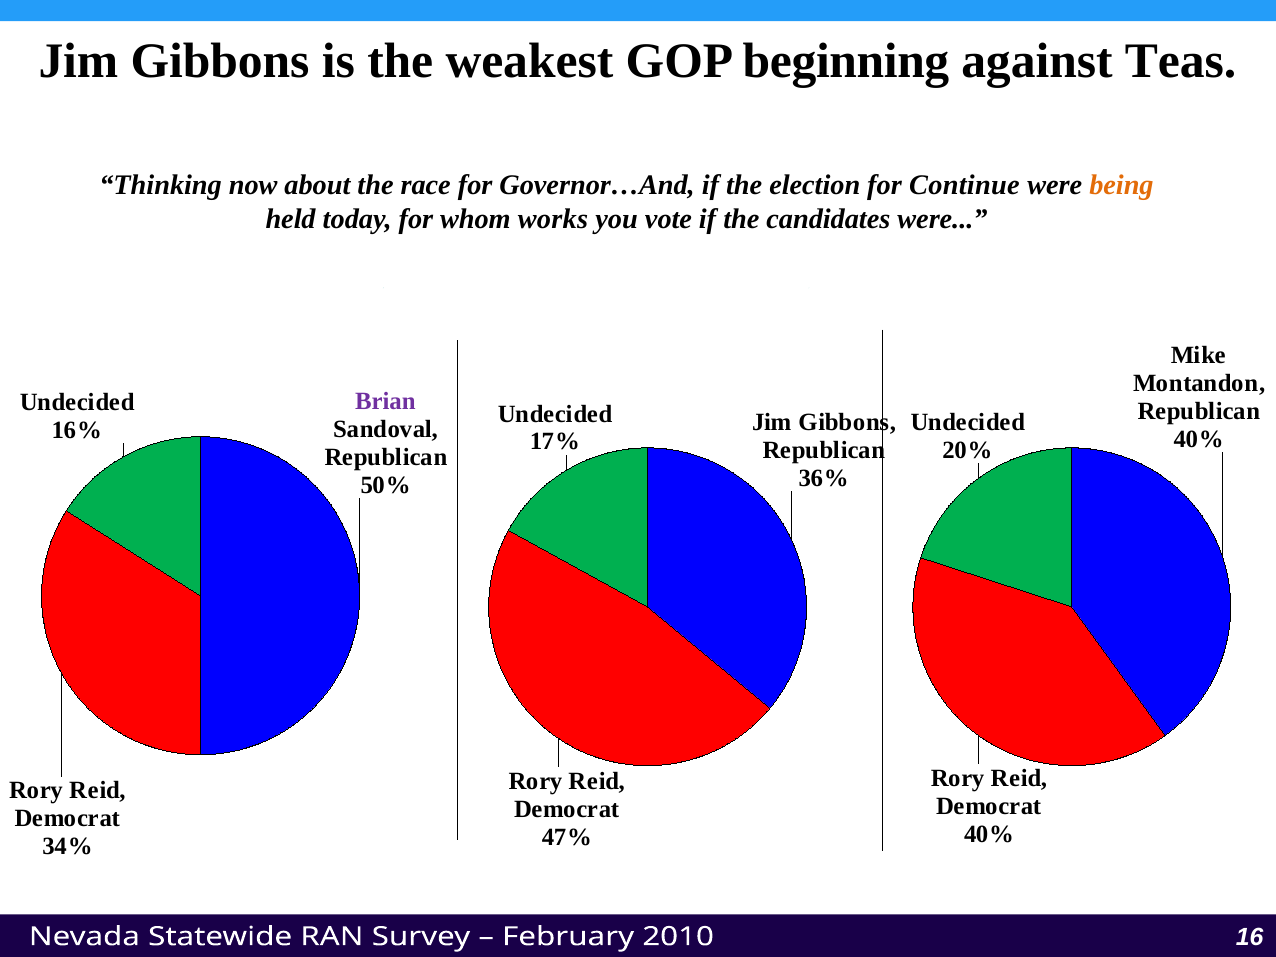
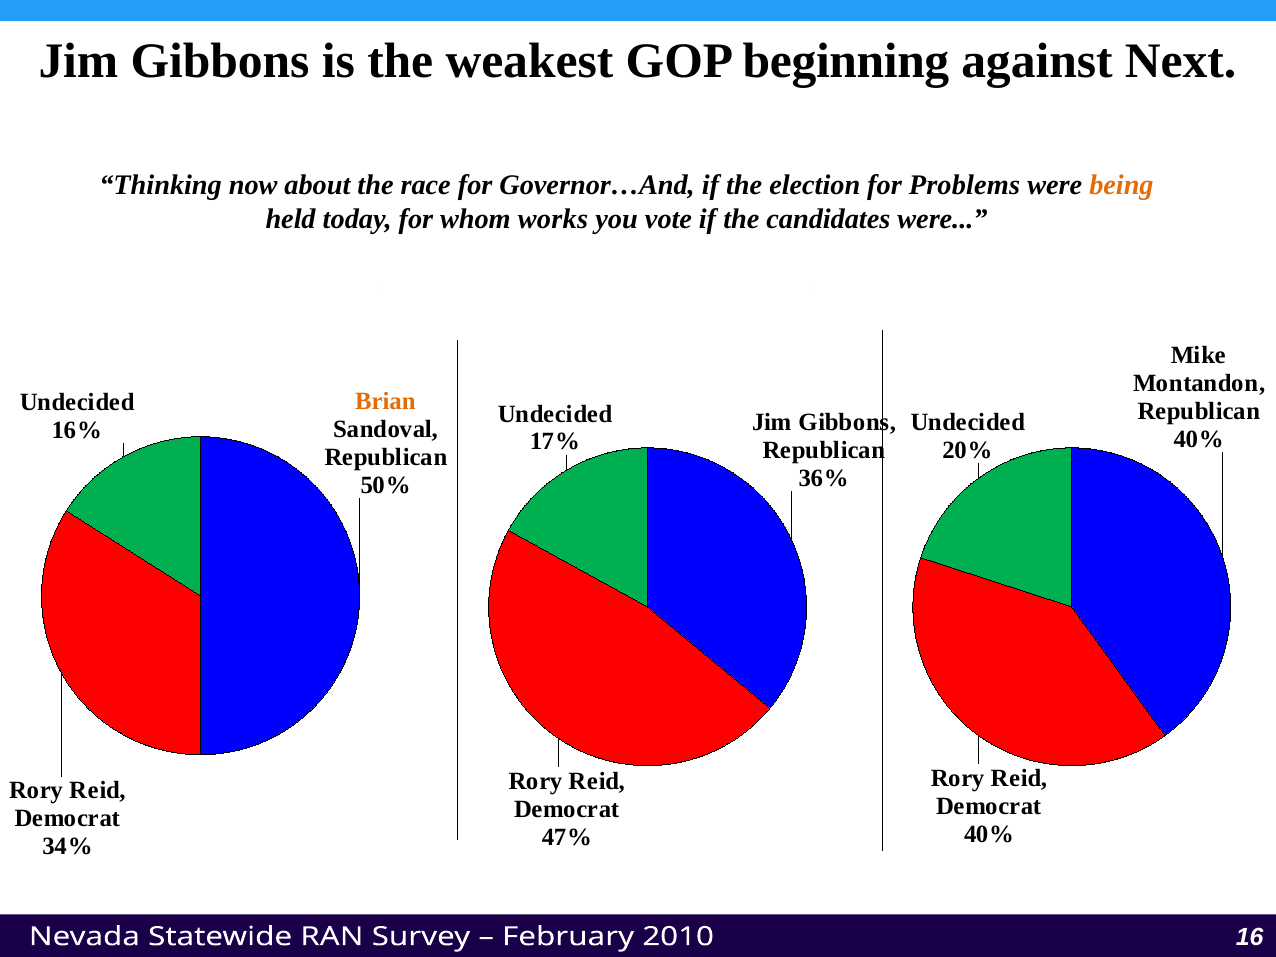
Teas: Teas -> Next (1181, 61)
Continue: Continue -> Problems (964, 185)
Brian colour: purple -> orange (385, 402)
